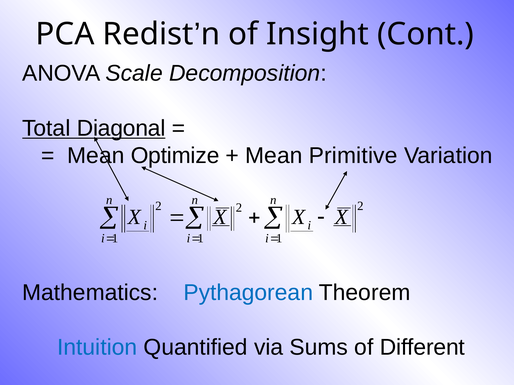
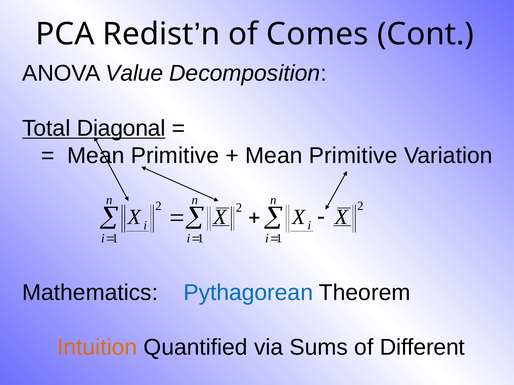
Insight: Insight -> Comes (317, 34)
Scale: Scale -> Value (134, 74)
Optimize: Optimize -> Primitive (175, 156)
Intuition colour: blue -> orange (97, 348)
